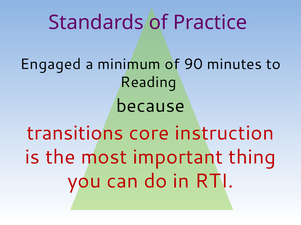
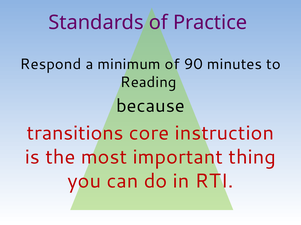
Engaged: Engaged -> Respond (51, 64)
